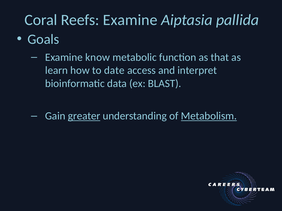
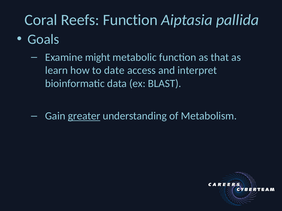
Reefs Examine: Examine -> Function (130, 20)
know: know -> might (98, 57)
Metabolism underline: present -> none (209, 116)
